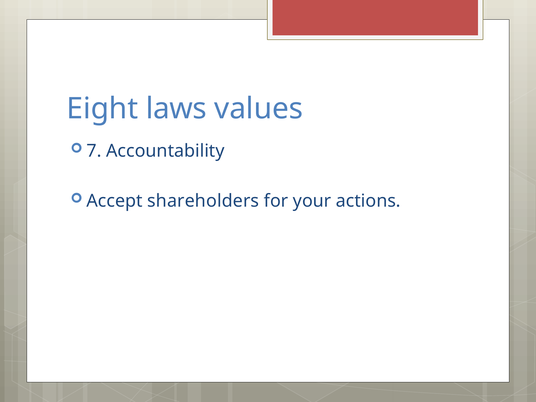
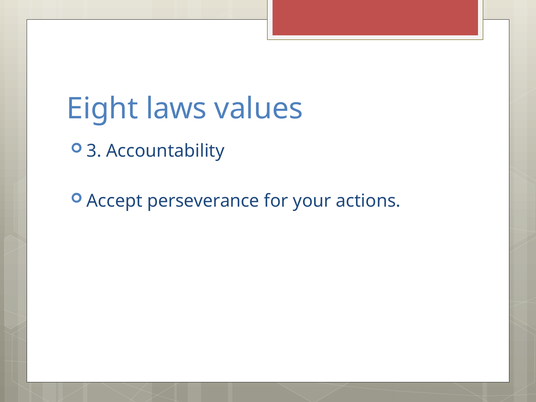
7: 7 -> 3 (94, 151)
shareholders: shareholders -> perseverance (203, 201)
